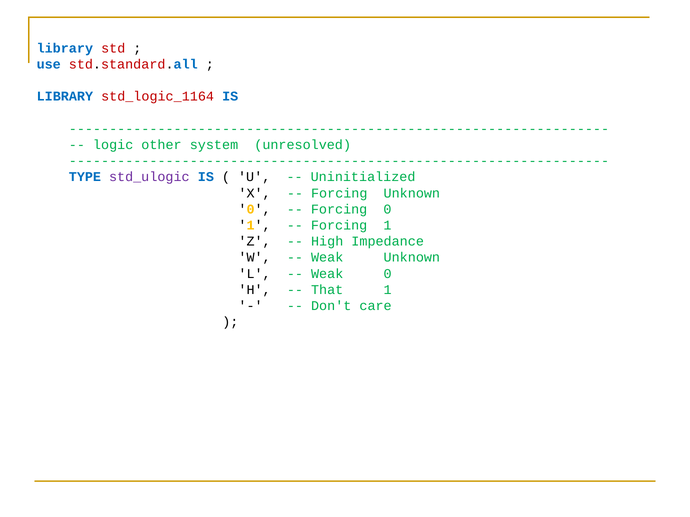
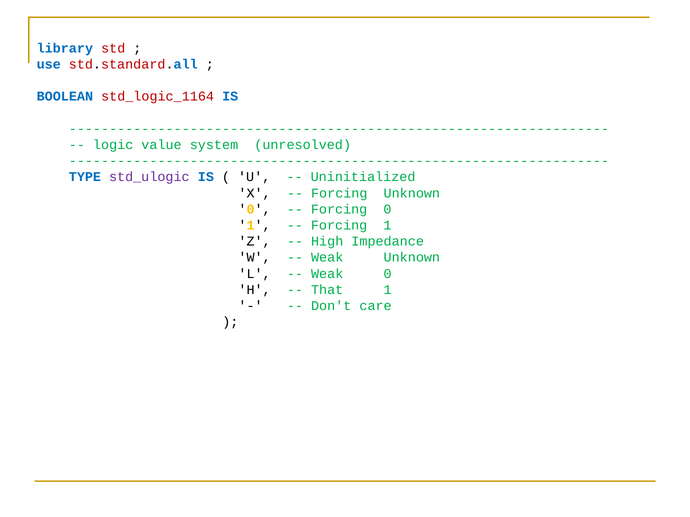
LIBRARY: LIBRARY -> BOOLEAN (65, 97)
other: other -> value (161, 145)
